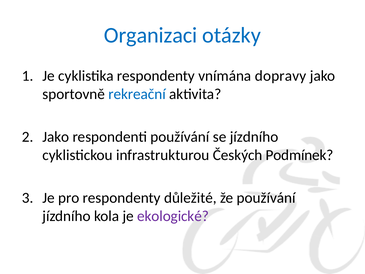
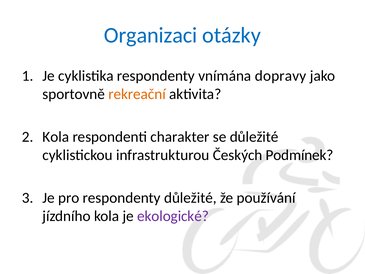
rekreační colour: blue -> orange (137, 94)
Jako: Jako -> Kola (56, 137)
respondenti používání: používání -> charakter (180, 137)
se jízdního: jízdního -> důležité (254, 137)
